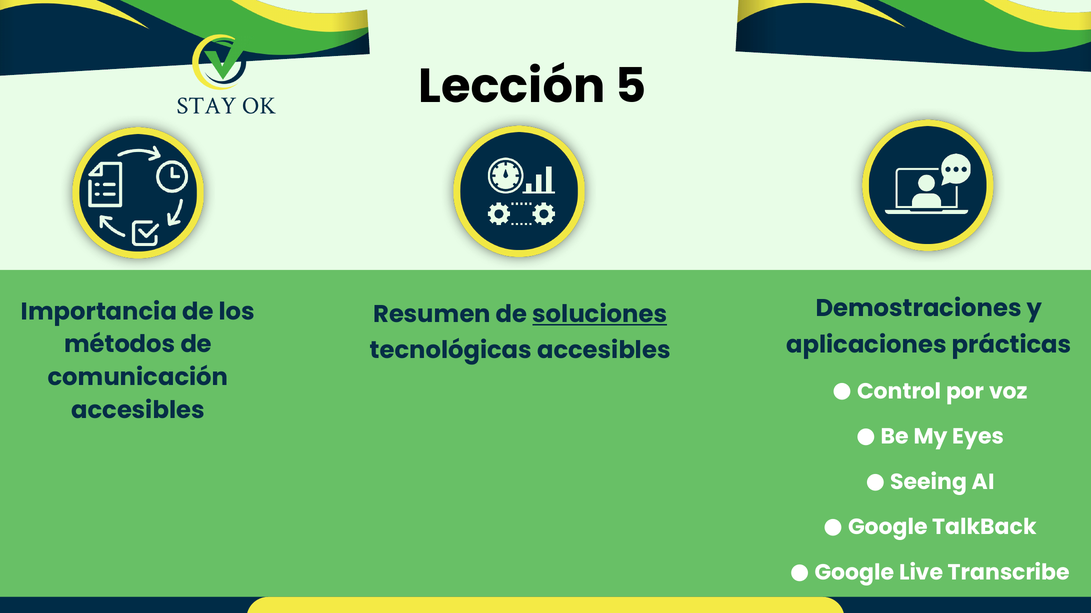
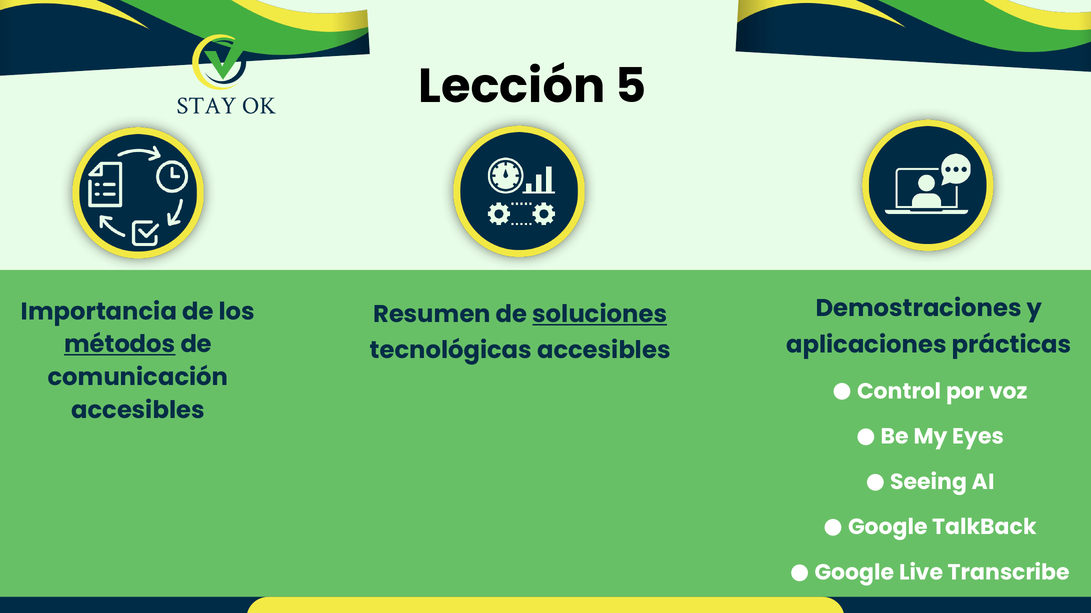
métodos underline: none -> present (120, 345)
